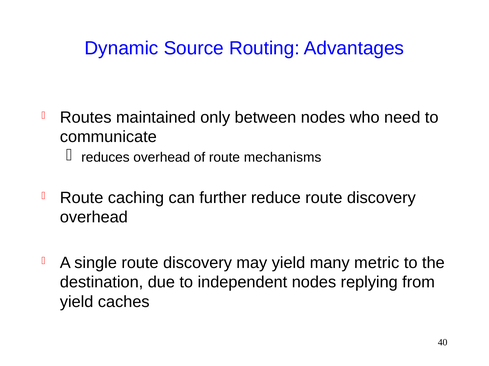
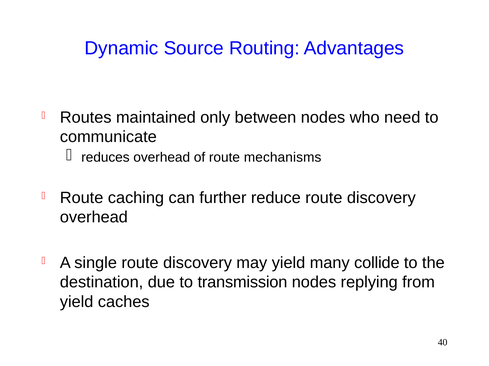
metric: metric -> collide (377, 263)
independent: independent -> transmission (242, 283)
